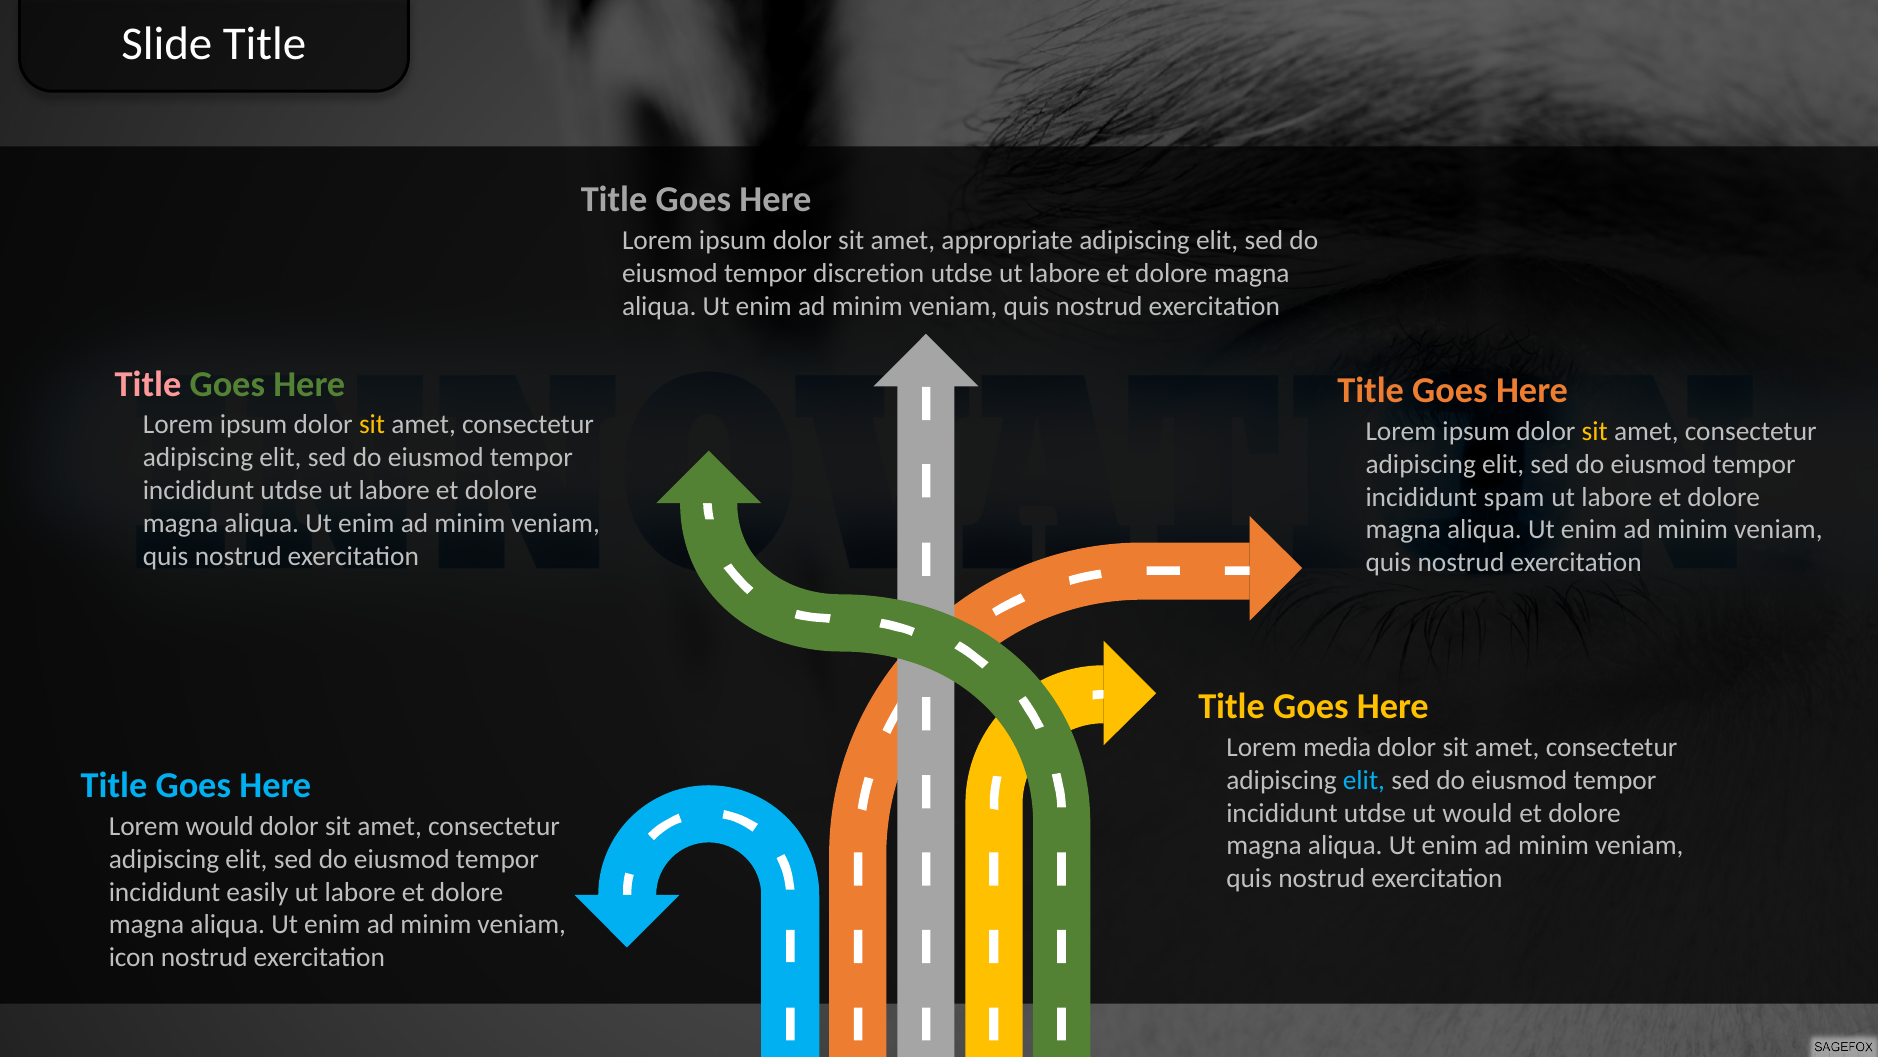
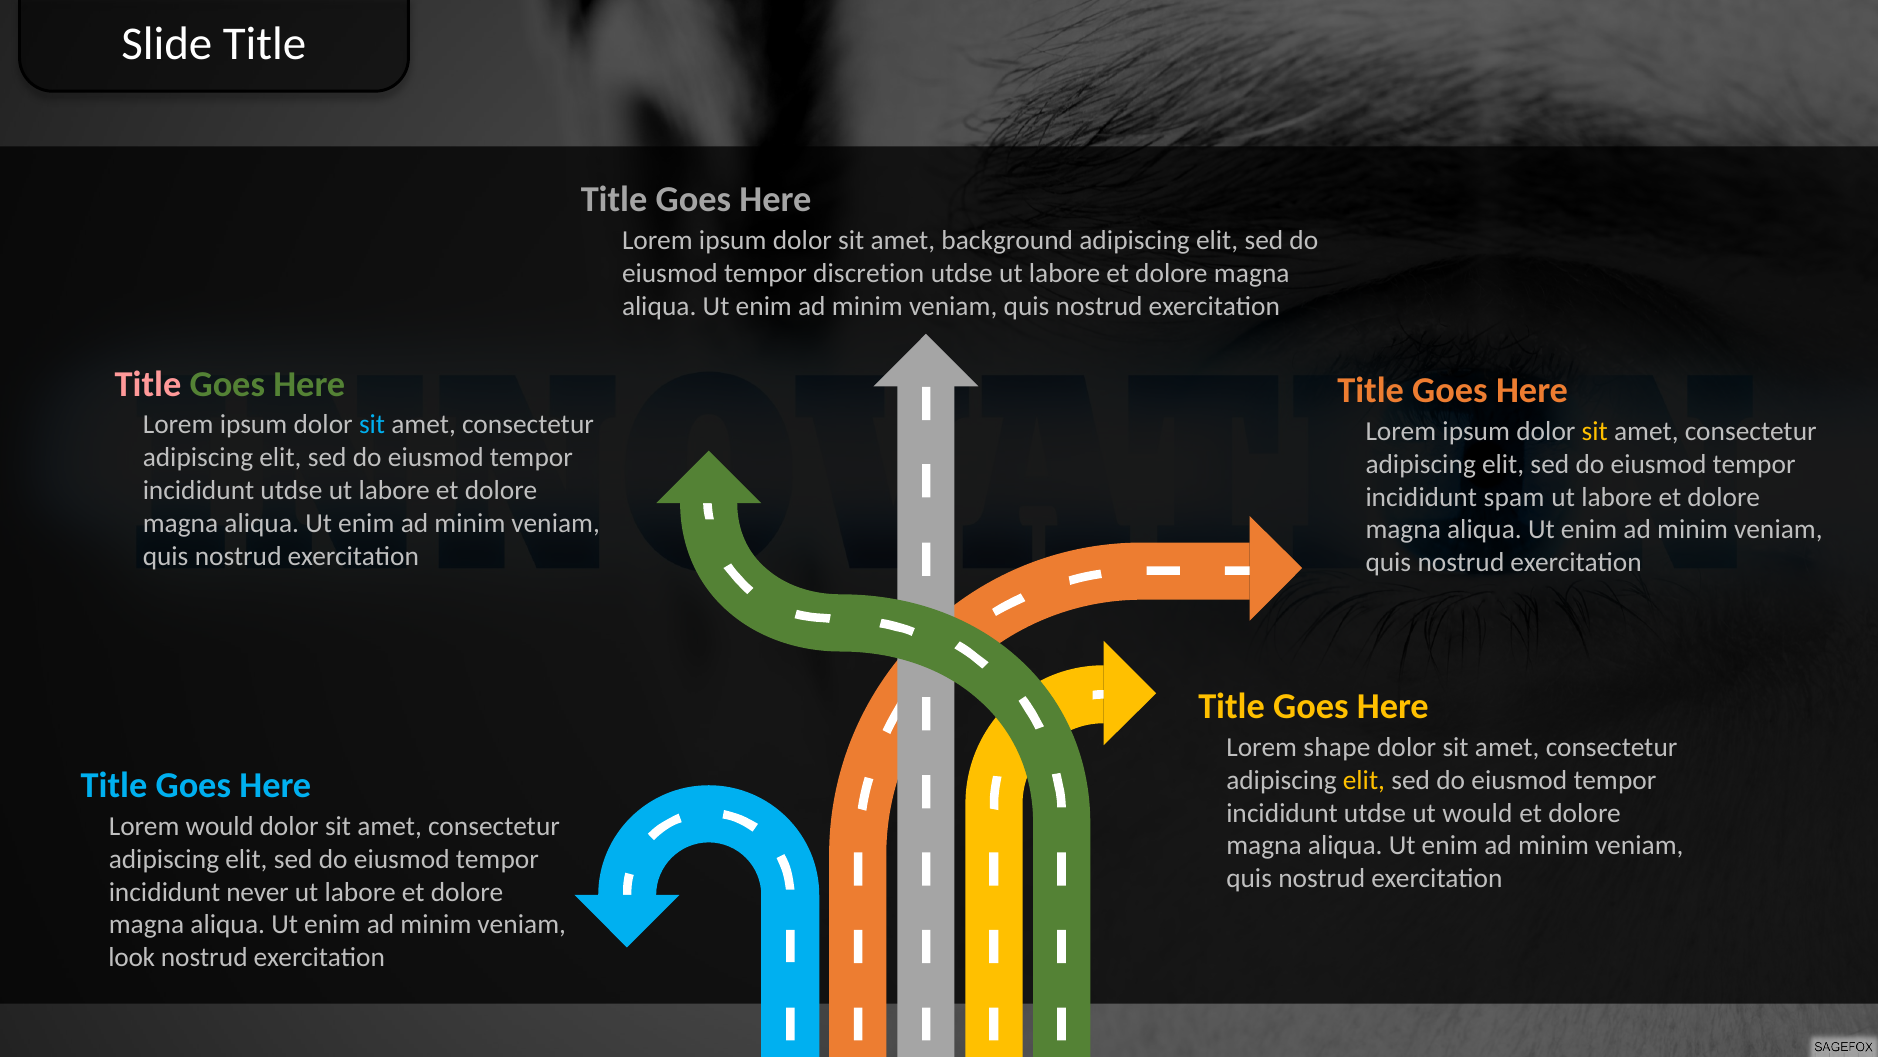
appropriate: appropriate -> background (1007, 240)
sit colour: yellow -> light blue (372, 424)
media: media -> shape (1337, 747)
elit colour: light blue -> yellow (1364, 780)
easily: easily -> never (258, 891)
icon: icon -> look (132, 957)
